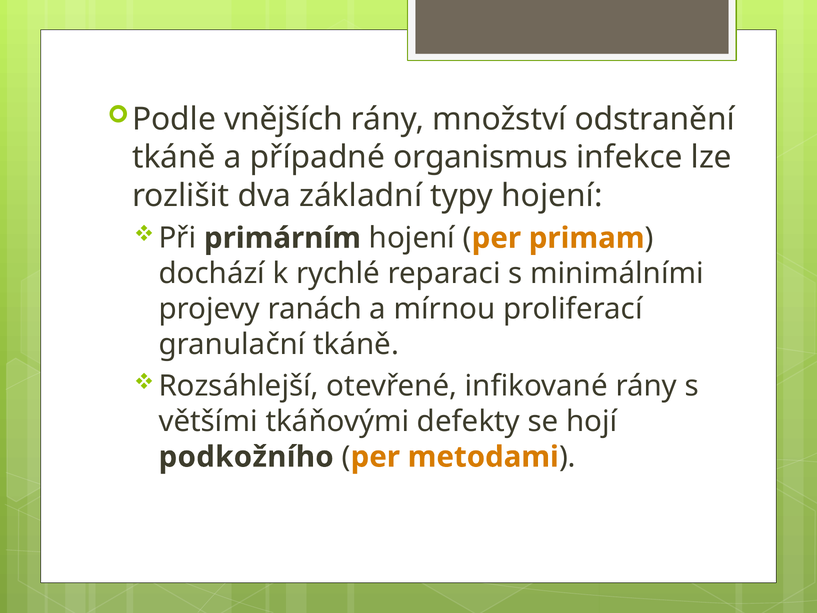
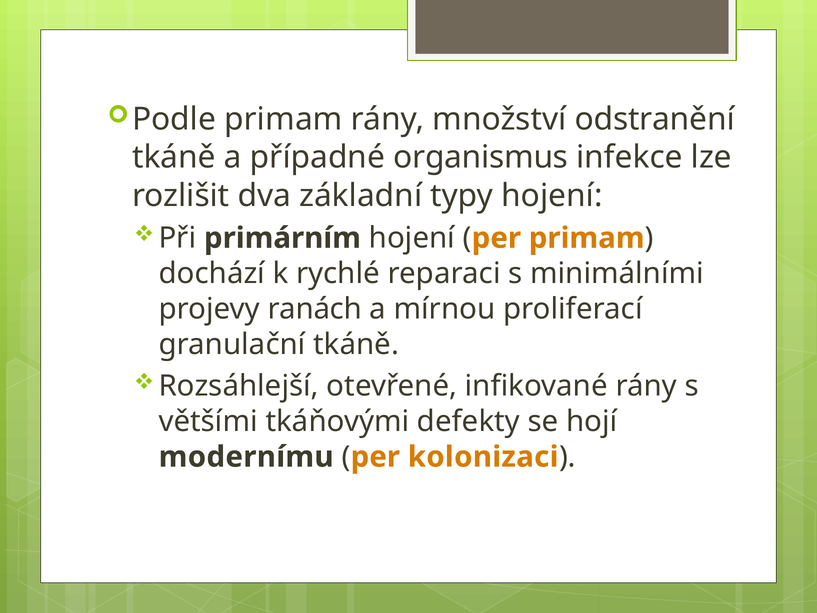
Podle vnějších: vnějších -> primam (283, 119)
podkožního: podkožního -> modernímu (246, 457)
metodami: metodami -> kolonizaci (483, 457)
